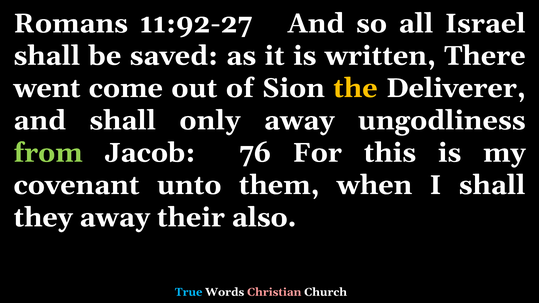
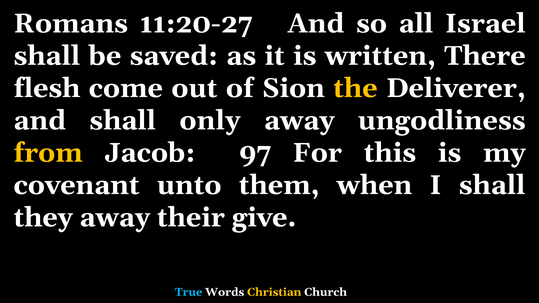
11:92-27: 11:92-27 -> 11:20-27 (196, 24)
went: went -> flesh (47, 88)
from colour: light green -> yellow (48, 153)
76: 76 -> 97 (255, 153)
also: also -> give (264, 218)
Christian colour: pink -> yellow (274, 292)
